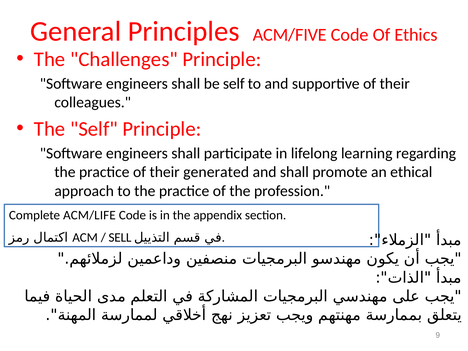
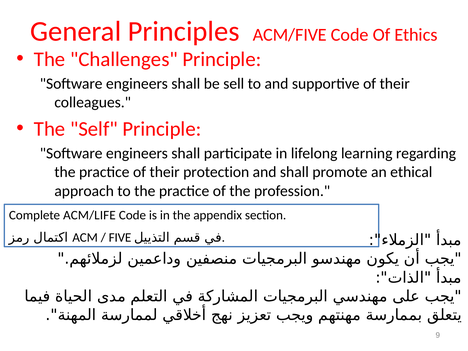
be self: self -> sell (234, 84)
generated: generated -> protection (216, 172)
SELL: SELL -> FIVE (120, 237)
